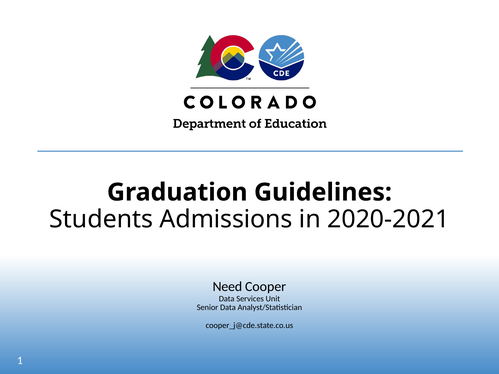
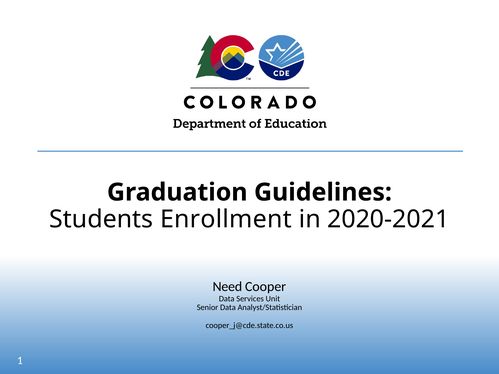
Admissions: Admissions -> Enrollment (226, 219)
